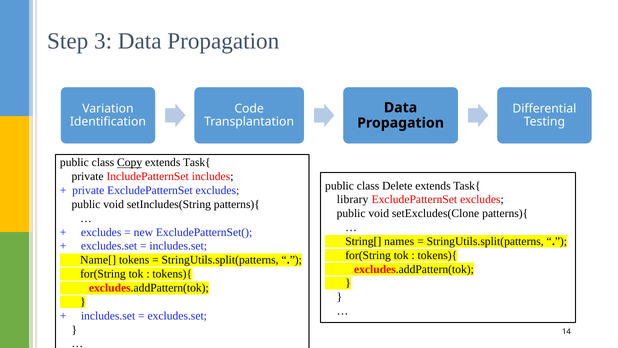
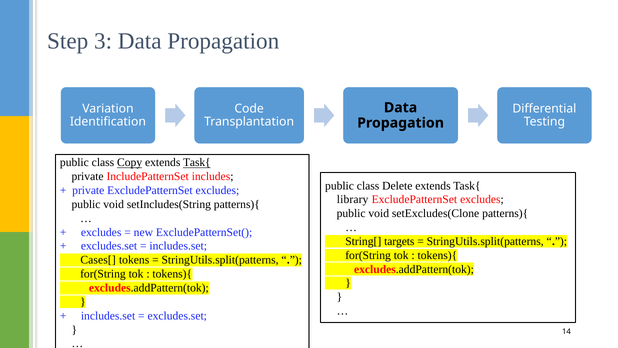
Task{ underline: none -> present (197, 162)
names: names -> targets (399, 241)
Name[: Name[ -> Cases[ (98, 260)
